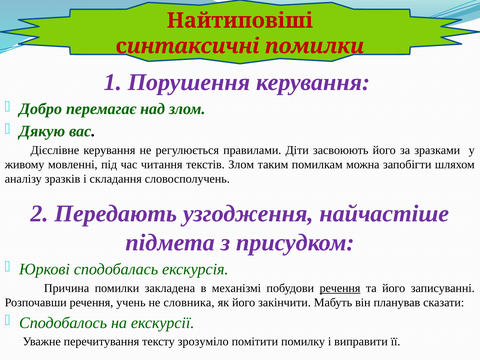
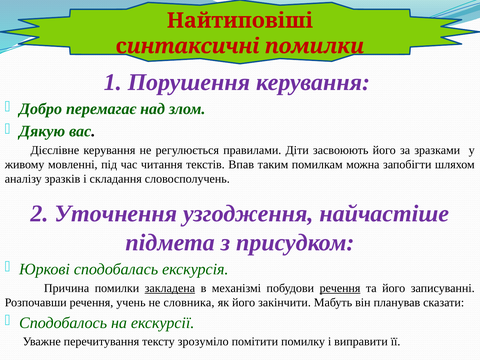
текстів Злом: Злом -> Впав (241, 165)
Передають: Передають -> Уточнення (116, 214)
закладена underline: none -> present (170, 288)
